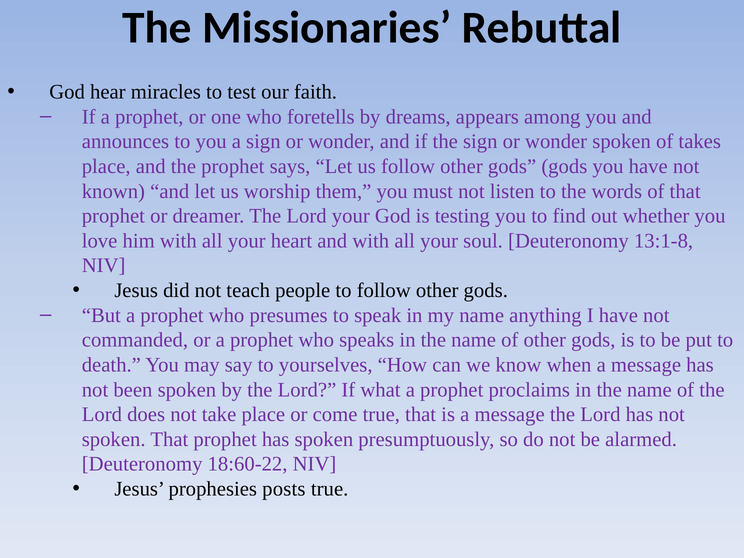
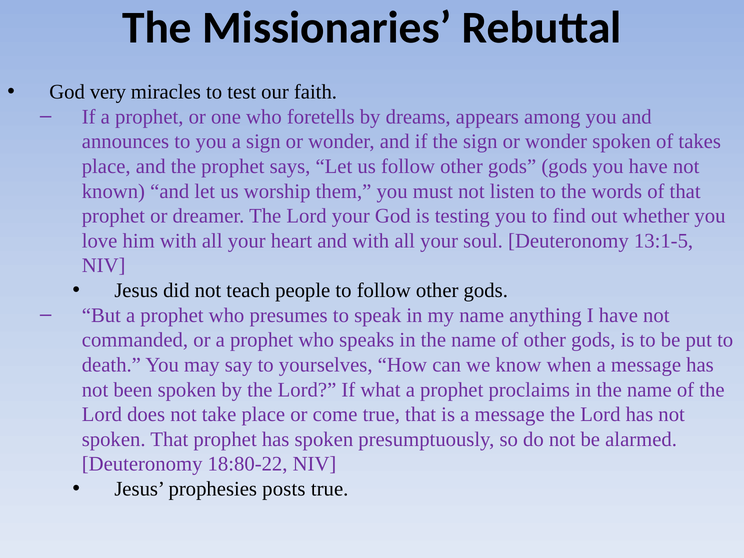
hear: hear -> very (108, 92)
13:1-8: 13:1-8 -> 13:1-5 (664, 241)
18:60-22: 18:60-22 -> 18:80-22 (248, 464)
